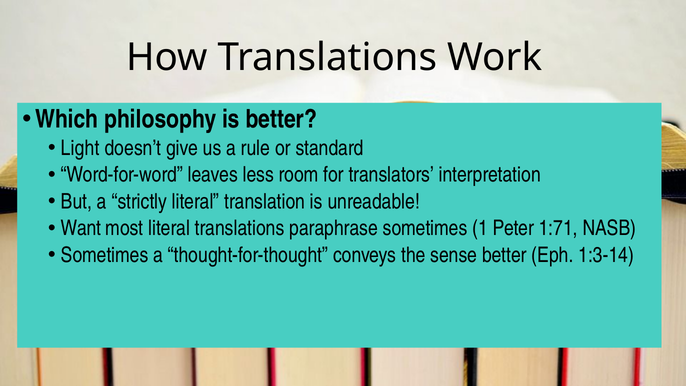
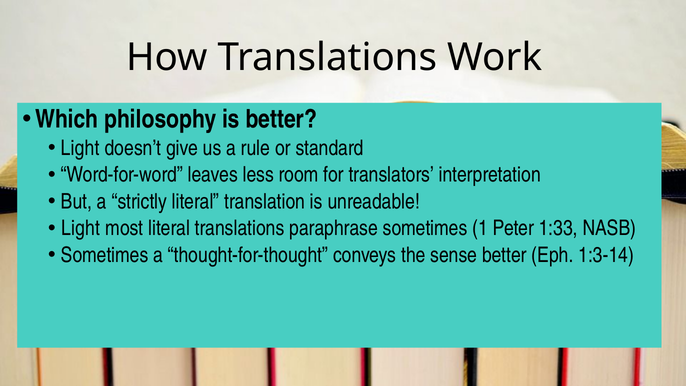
Want: Want -> Light (81, 228)
1:71: 1:71 -> 1:33 (558, 228)
